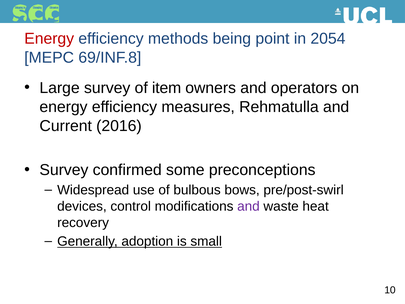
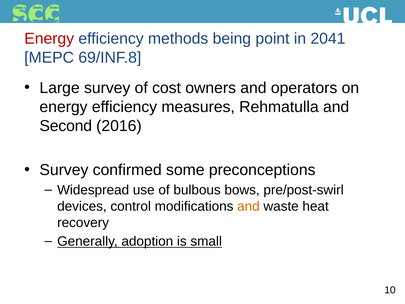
2054: 2054 -> 2041 (328, 39)
item: item -> cost (167, 88)
Current: Current -> Second (66, 126)
and colour: purple -> orange (248, 206)
